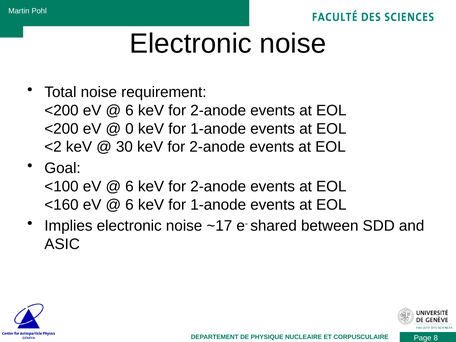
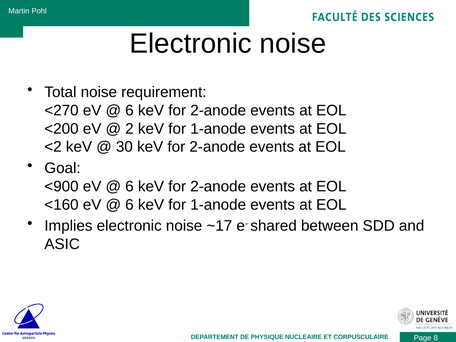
<200: <200 -> <270 (62, 110)
0: 0 -> 2 (129, 129)
<100: <100 -> <900 (62, 186)
